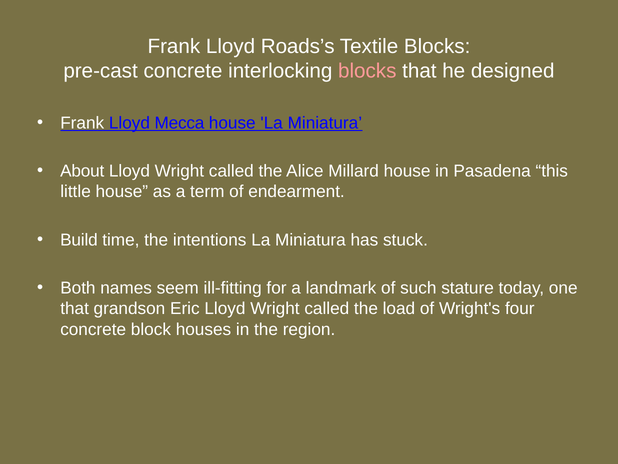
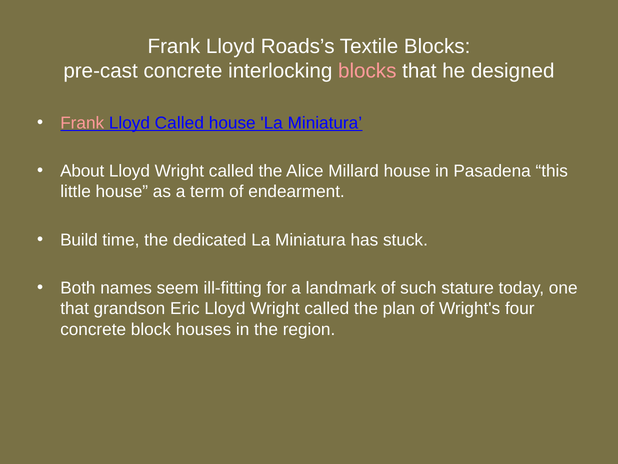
Frank colour: white -> pink (82, 123)
Lloyd Mecca: Mecca -> Called (179, 123)
intentions: intentions -> dedicated (210, 240)
load: load -> plan (399, 308)
